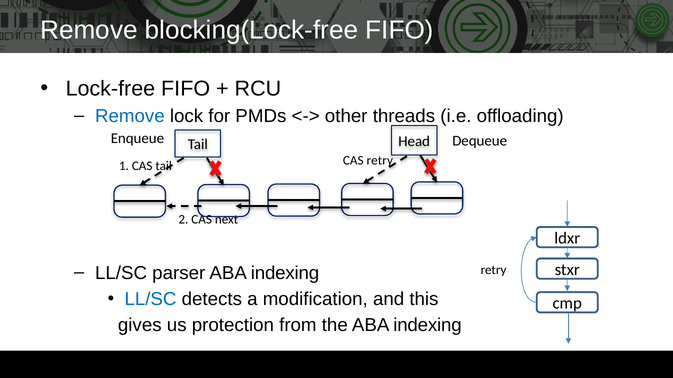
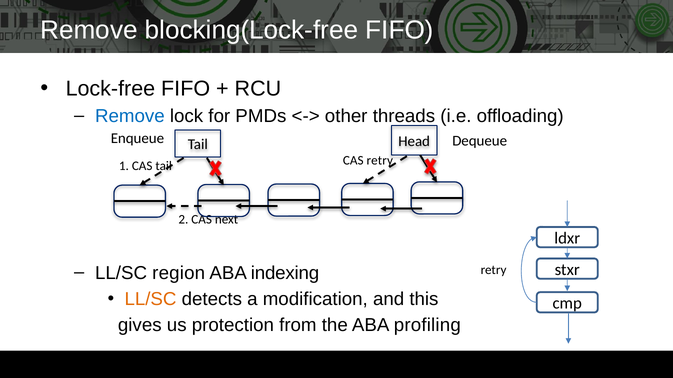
parser: parser -> region (179, 273)
LL/SC colour: blue -> orange (150, 300)
the ABA indexing: indexing -> profiling (427, 326)
